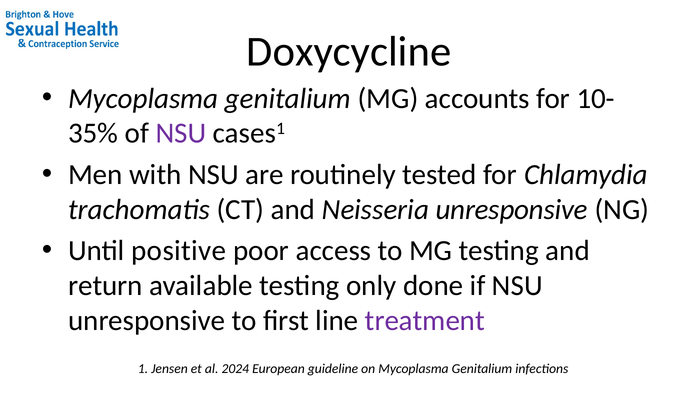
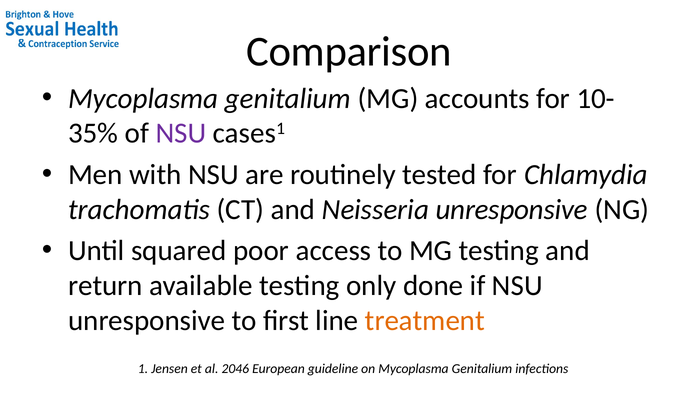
Doxycycline: Doxycycline -> Comparison (349, 51)
positive: positive -> squared (179, 250)
treatment colour: purple -> orange (425, 320)
2024: 2024 -> 2046 (235, 368)
